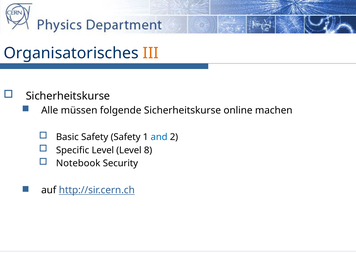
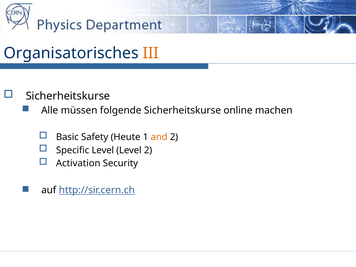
Safety Safety: Safety -> Heute (126, 137)
and colour: blue -> orange (159, 137)
Level 8: 8 -> 2 (148, 150)
Notebook: Notebook -> Activation (78, 163)
